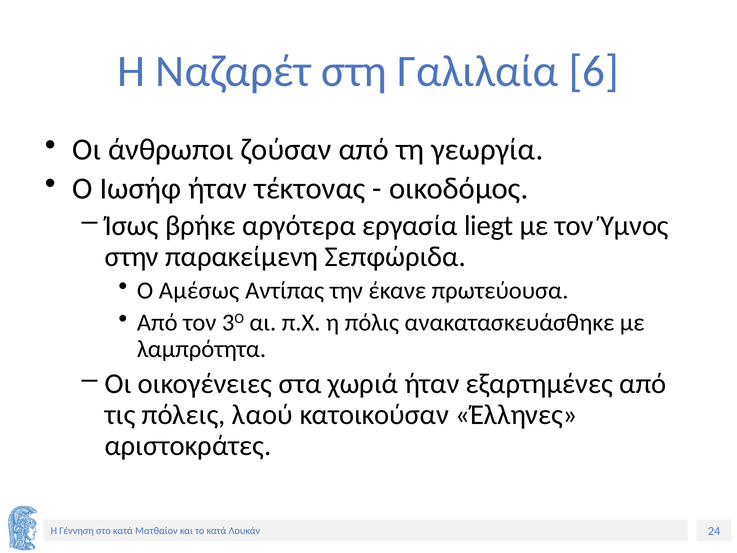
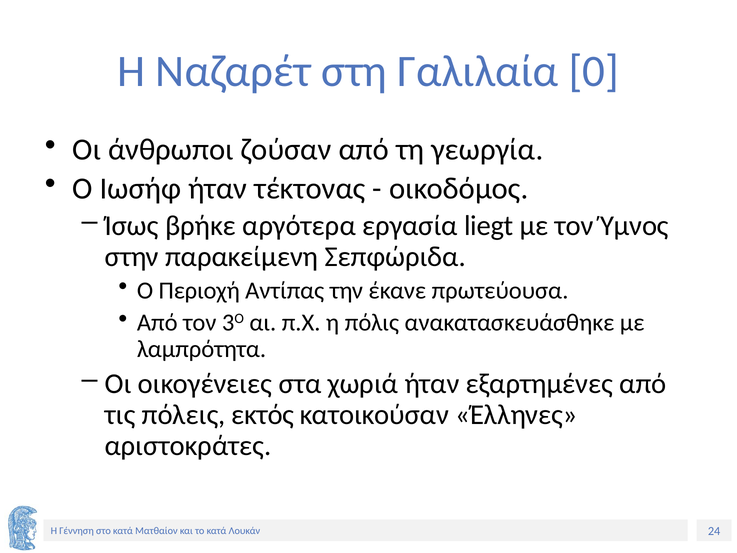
6: 6 -> 0 (594, 71)
Αμέσως: Αμέσως -> Περιοχή (199, 290)
λαού: λαού -> εκτός (263, 415)
